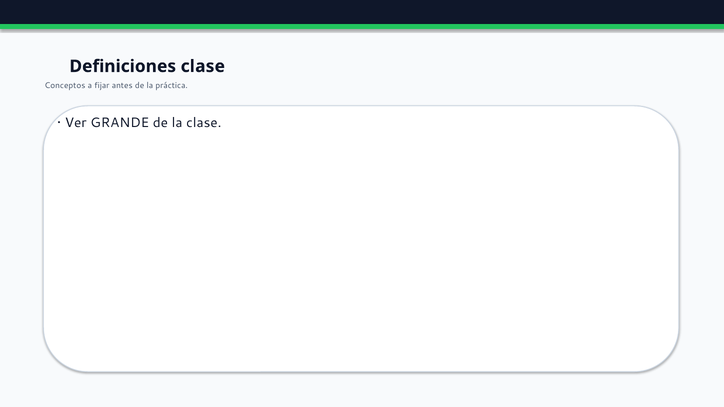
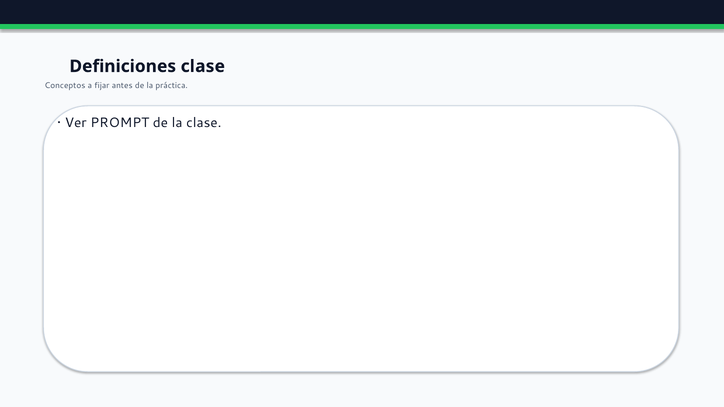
GRANDE: GRANDE -> PROMPT (120, 123)
